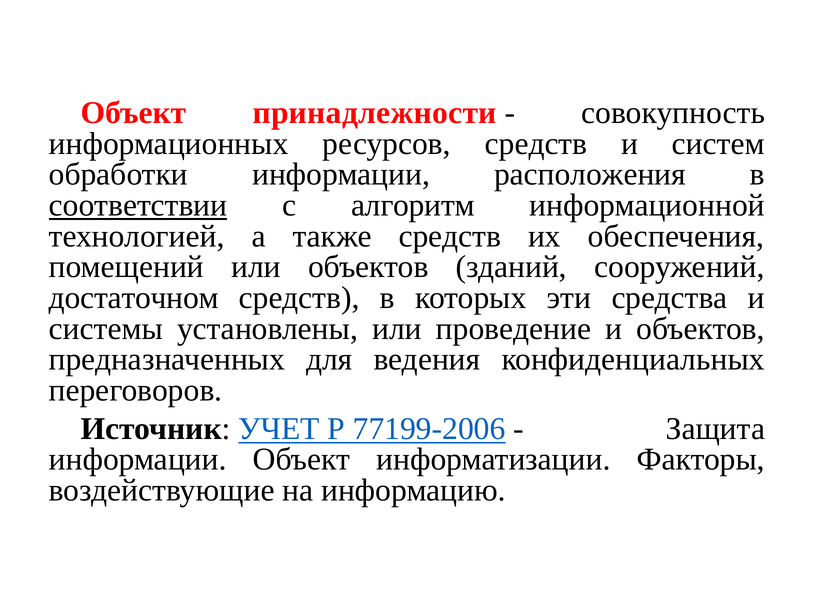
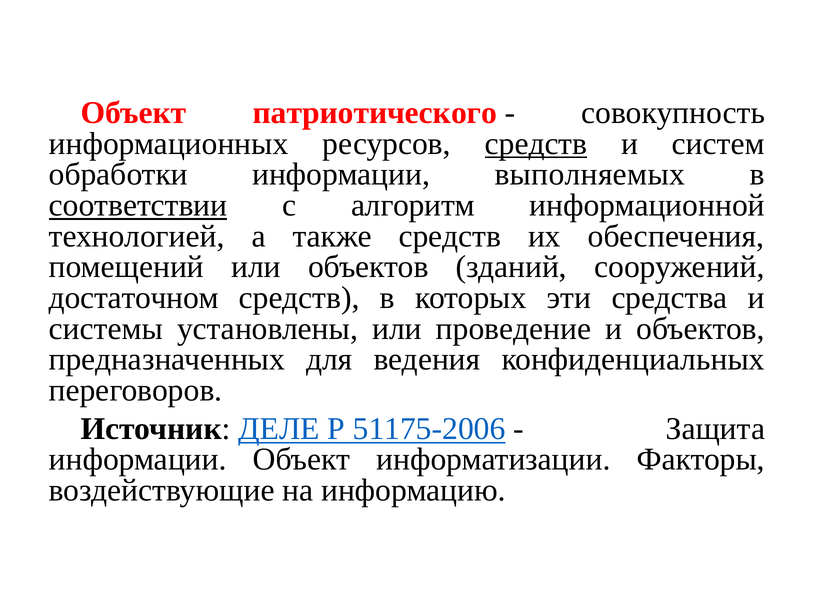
принадлежности: принадлежности -> патриотического (375, 113)
средств underline: none -> present (536, 144)
расположения: расположения -> выполняемых (590, 174)
УЧЕТ: УЧЕТ -> ДЕЛЕ (279, 428)
77199-2006: 77199-2006 -> 51175-2006 (429, 428)
